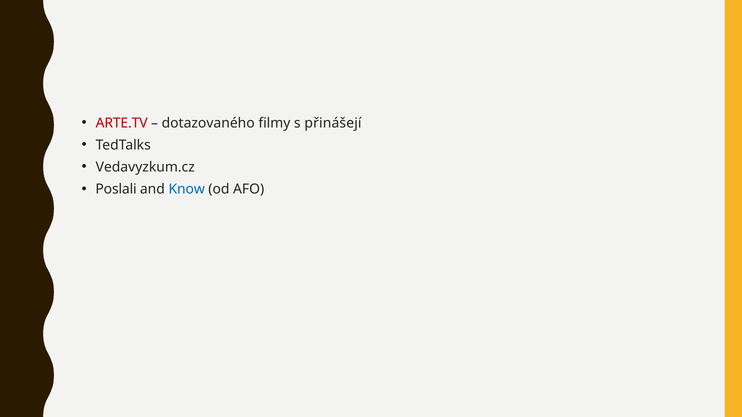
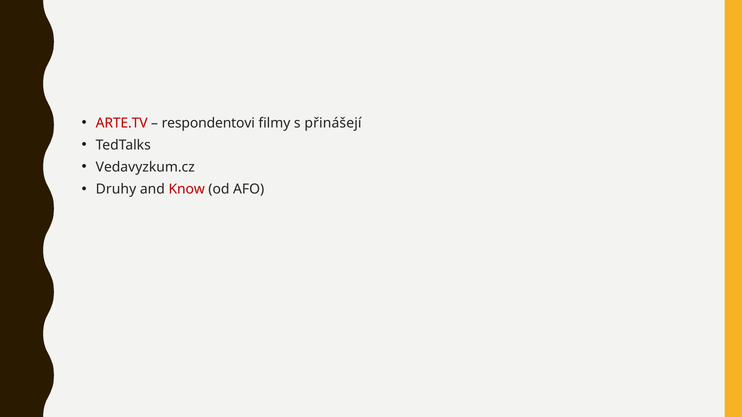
dotazovaného: dotazovaného -> respondentovi (208, 123)
Poslali: Poslali -> Druhy (116, 189)
Know colour: blue -> red (187, 189)
